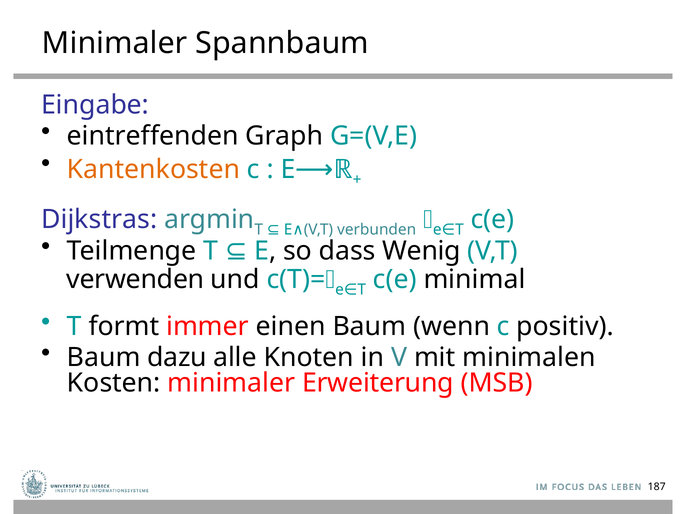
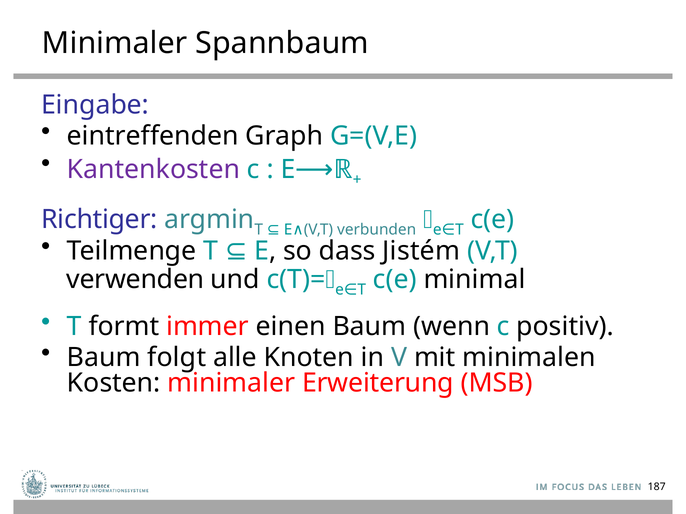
Kantenkosten colour: orange -> purple (153, 170)
Dijkstras: Dijkstras -> Richtiger (99, 220)
Wenig: Wenig -> Jistém (421, 251)
dazu: dazu -> folgt (177, 358)
